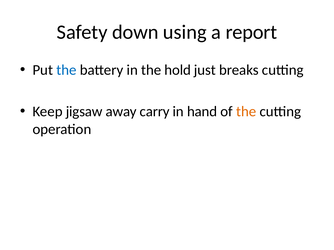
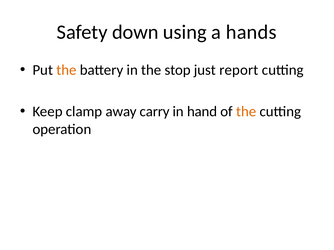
report: report -> hands (251, 32)
the colour: blue -> orange (66, 70)
hold: hold -> stop (178, 70)
breaks: breaks -> report (239, 70)
jigsaw: jigsaw -> clamp (84, 112)
